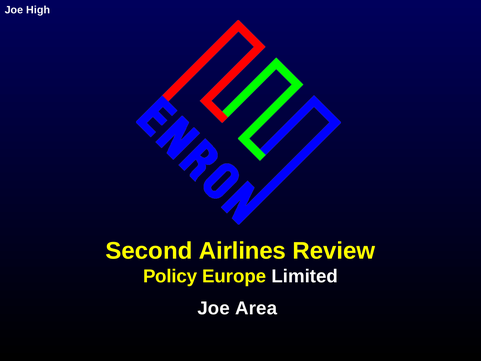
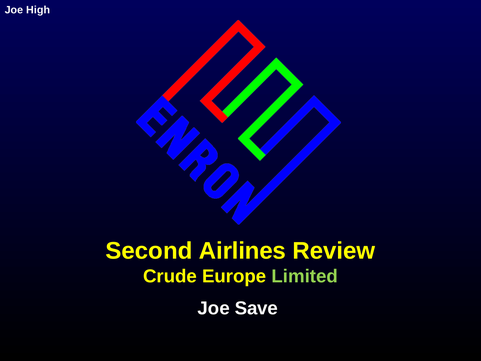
Policy: Policy -> Crude (170, 276)
Limited colour: white -> light green (305, 276)
Area: Area -> Save (256, 308)
